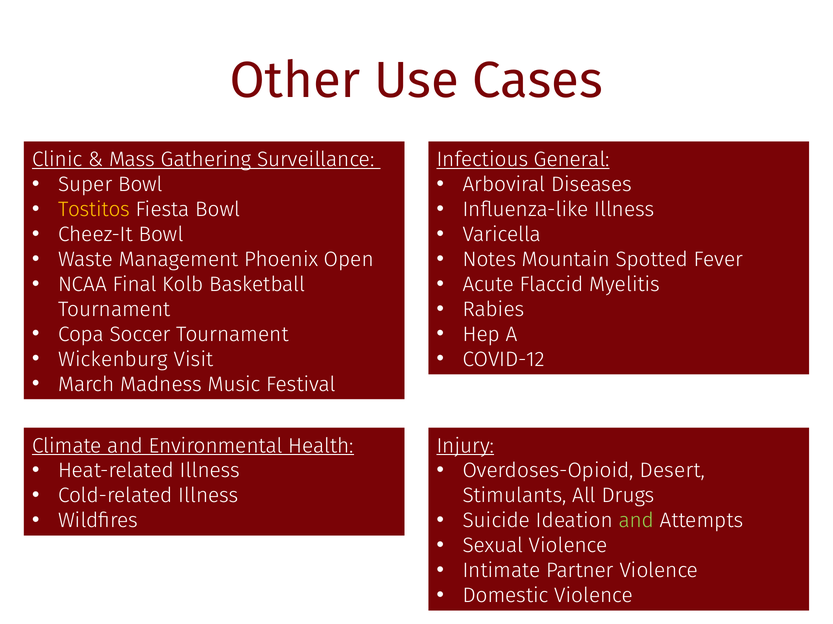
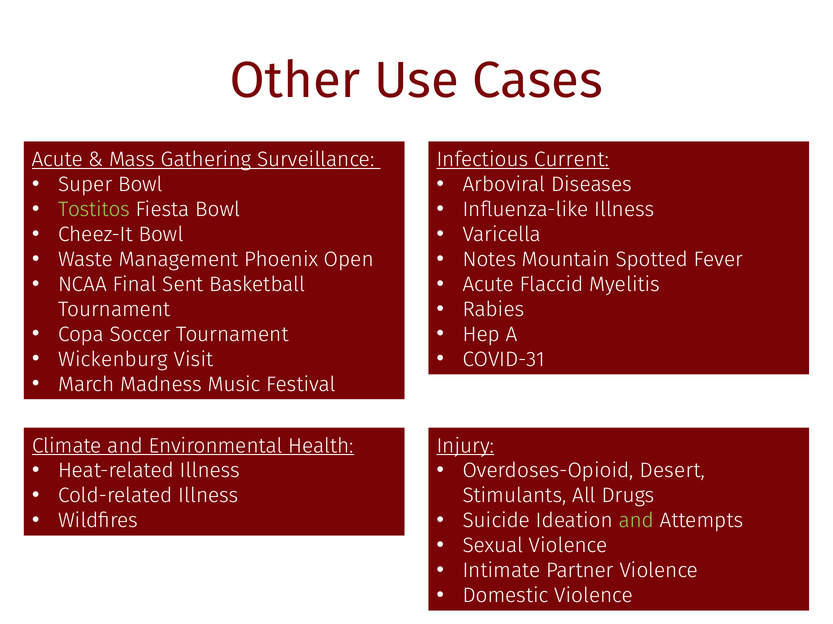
Clinic: Clinic -> Acute (57, 160)
General: General -> Current (572, 160)
Tostitos colour: yellow -> light green (94, 210)
Kolb: Kolb -> Sent (183, 285)
COVID-12: COVID-12 -> COVID-31 (504, 360)
